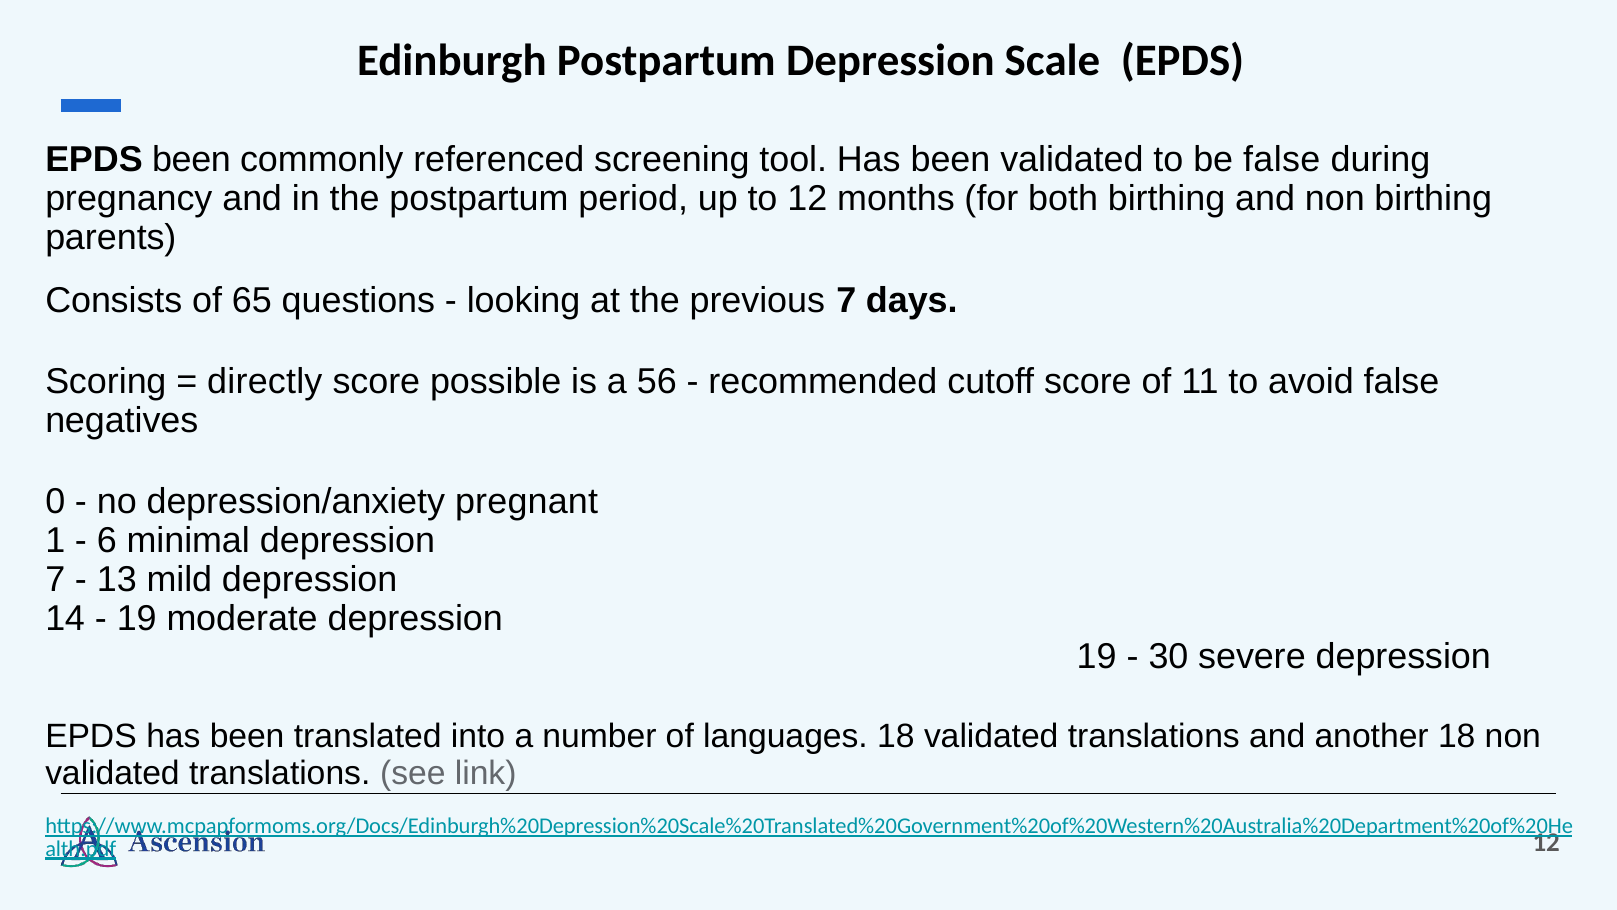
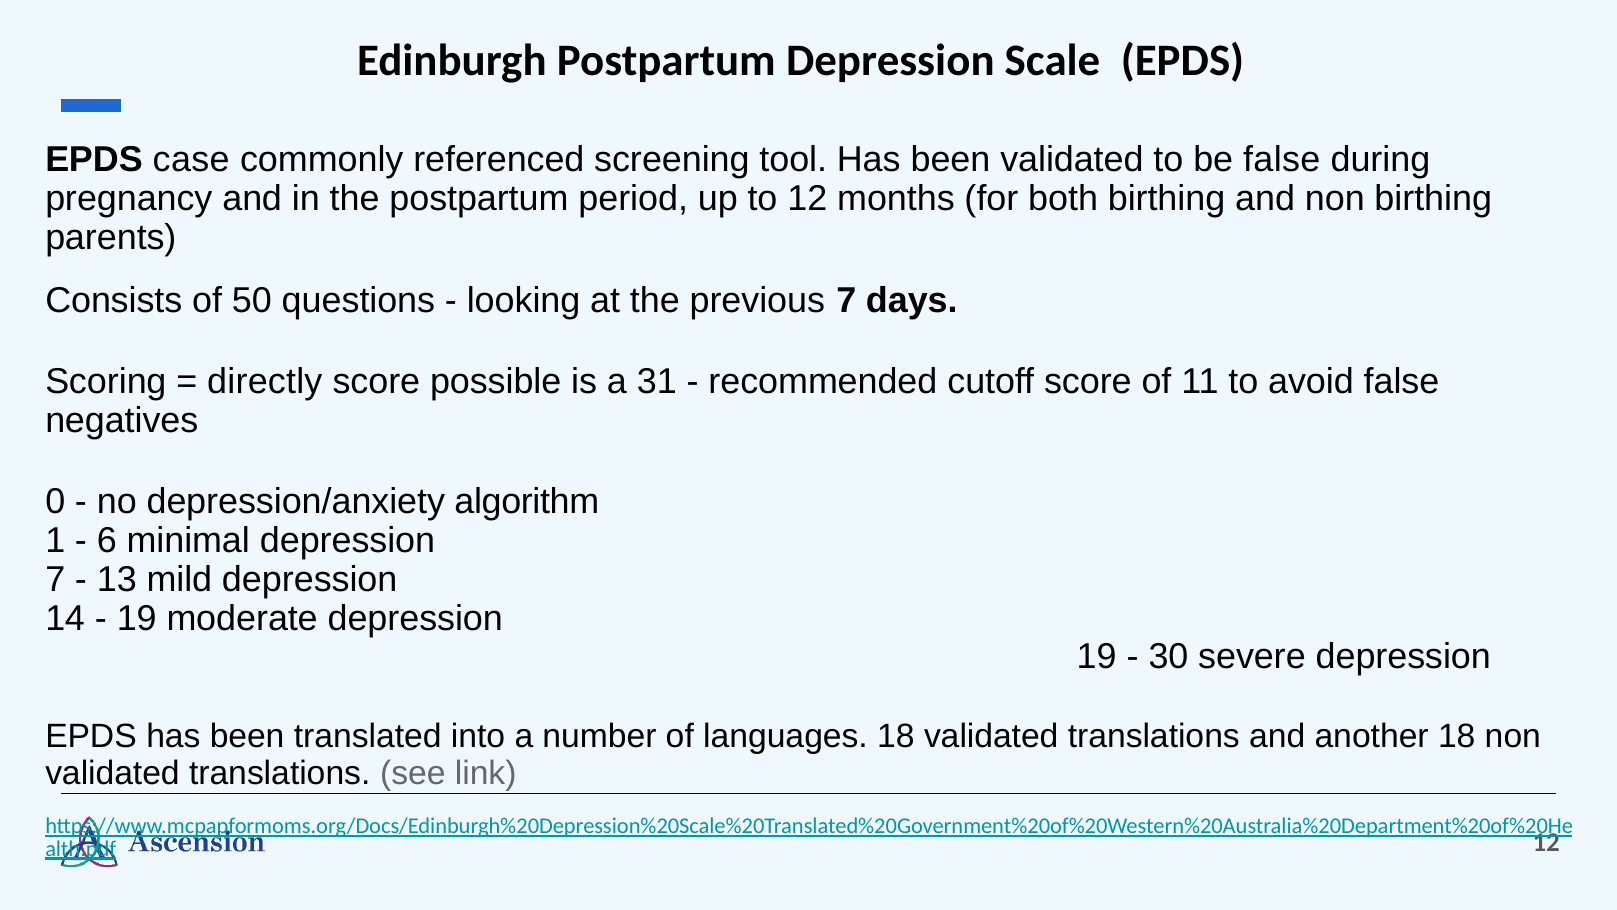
EPDS been: been -> case (191, 160)
65: 65 -> 50 (252, 300)
56: 56 -> 31 (657, 382)
pregnant: pregnant -> algorithm (527, 502)
